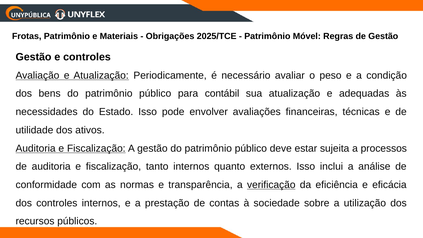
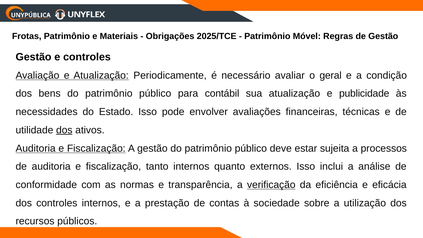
peso: peso -> geral (331, 75)
adequadas: adequadas -> publicidade (364, 94)
dos underline: none -> present (64, 130)
